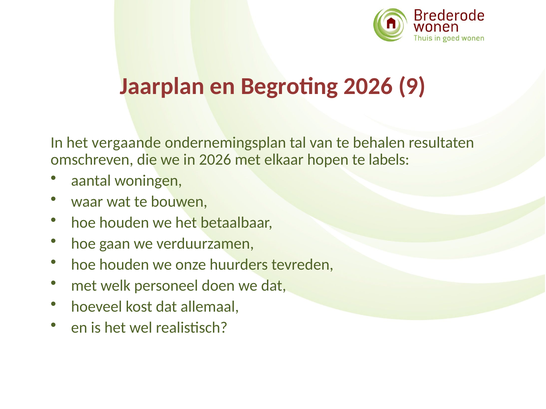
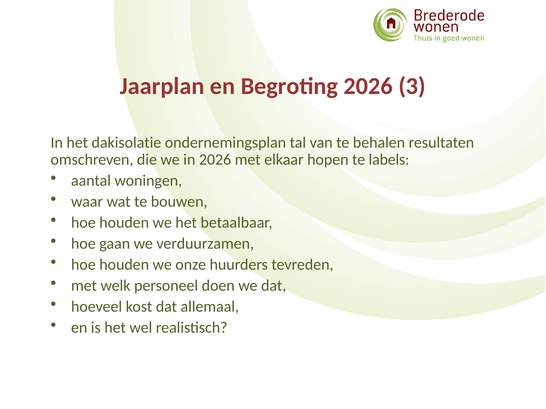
9: 9 -> 3 (412, 86)
vergaande: vergaande -> dakisolatie (126, 143)
